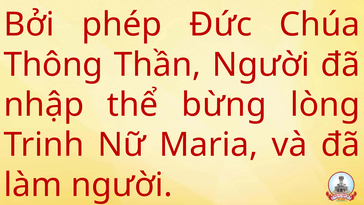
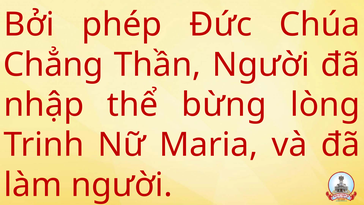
Thông: Thông -> Chẳng (53, 65)
